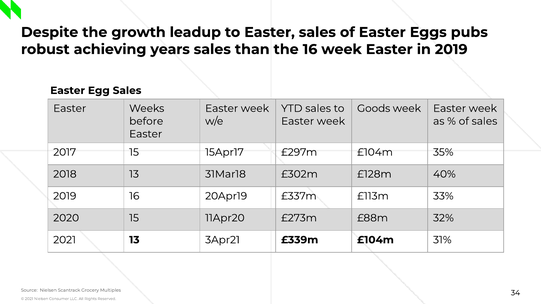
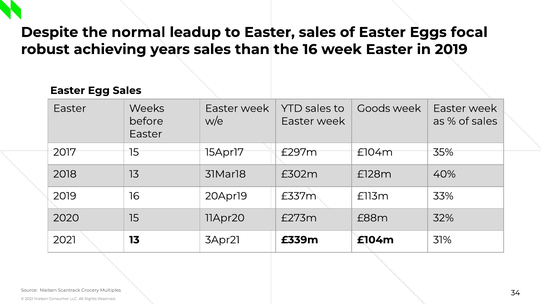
growth: growth -> normal (138, 32)
pubs: pubs -> focal (469, 32)
